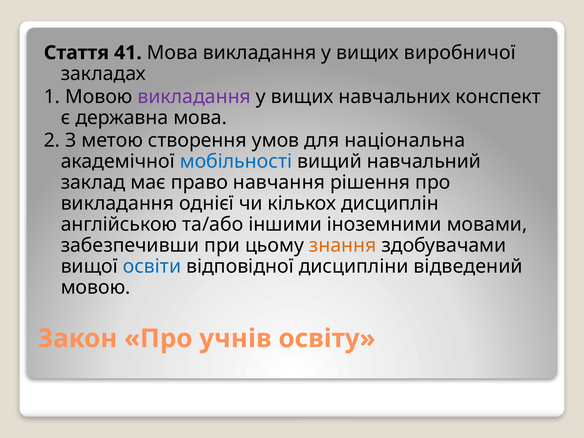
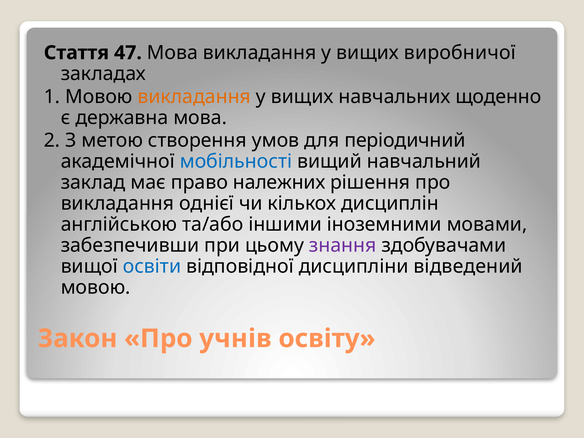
41: 41 -> 47 (128, 53)
викладання colour: purple -> orange (194, 97)
конспект: конспект -> щоденно (498, 97)
національна: національна -> періодичний (405, 140)
навчання: навчання -> належних (279, 182)
знання colour: orange -> purple (343, 246)
